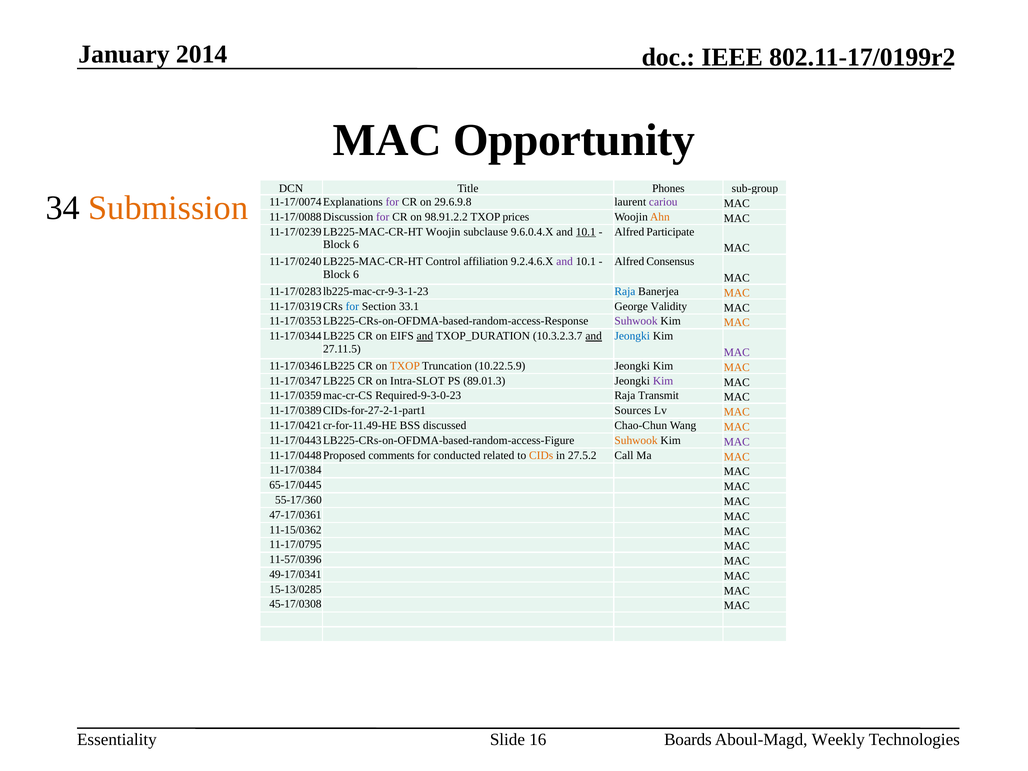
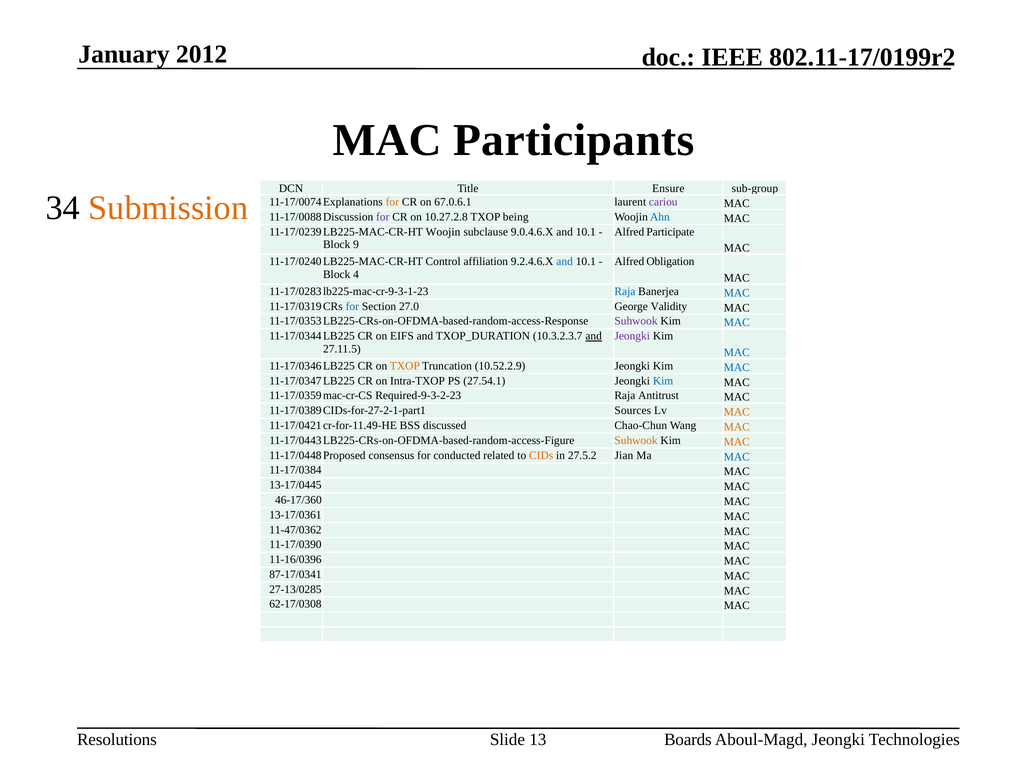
2014: 2014 -> 2012 (202, 54)
Opportunity: Opportunity -> Participants (574, 140)
Phones: Phones -> Ensure (668, 189)
for colour: purple -> orange (392, 202)
29.6.9.8: 29.6.9.8 -> 67.0.6.1 (453, 202)
98.91.2.2: 98.91.2.2 -> 10.27.2.8 (446, 217)
prices: prices -> being (516, 217)
Ahn colour: orange -> blue (660, 217)
9.6.0.4.X: 9.6.0.4.X -> 9.0.4.6.X (532, 232)
10.1 underline: present -> none (586, 232)
6: 6 -> 9 (356, 244)
and colour: purple -> blue (565, 262)
Consensus: Consensus -> Obligation (670, 262)
6: 6 -> 4 (356, 274)
MAC colour: orange -> blue (737, 293)
33.1: 33.1 -> 27.0 (409, 306)
MAC colour: orange -> blue (737, 323)
and underline: present -> none (425, 336)
Jeongki colour: blue -> purple (632, 336)
MAC colour: purple -> blue (737, 353)
10.22.5.9: 10.22.5.9 -> 10.52.2.9 (500, 366)
MAC colour: orange -> blue (737, 367)
Intra-SLOT: Intra-SLOT -> Intra-TXOP (418, 381)
89.01.3: 89.01.3 -> 27.54.1 (484, 381)
Kim colour: purple -> blue (663, 381)
Required-9-3-0-23: Required-9-3-0-23 -> Required-9-3-2-23 (418, 396)
Transmit: Transmit -> Antitrust (659, 396)
MAC colour: purple -> orange (737, 442)
comments: comments -> consensus (391, 455)
Call: Call -> Jian (624, 455)
MAC colour: orange -> blue (737, 457)
65-17/0445: 65-17/0445 -> 13-17/0445 (295, 485)
55-17/360: 55-17/360 -> 46-17/360 (298, 500)
47-17/0361: 47-17/0361 -> 13-17/0361 (295, 515)
11-15/0362: 11-15/0362 -> 11-47/0362 (295, 530)
11-17/0795: 11-17/0795 -> 11-17/0390 (295, 545)
11-57/0396: 11-57/0396 -> 11-16/0396 (295, 560)
49-17/0341: 49-17/0341 -> 87-17/0341 (295, 574)
15-13/0285: 15-13/0285 -> 27-13/0285 (295, 589)
45-17/0308: 45-17/0308 -> 62-17/0308 (295, 604)
Essentiality: Essentiality -> Resolutions (117, 739)
16: 16 -> 13 (538, 739)
Aboul-Magd Weekly: Weekly -> Jeongki (838, 739)
